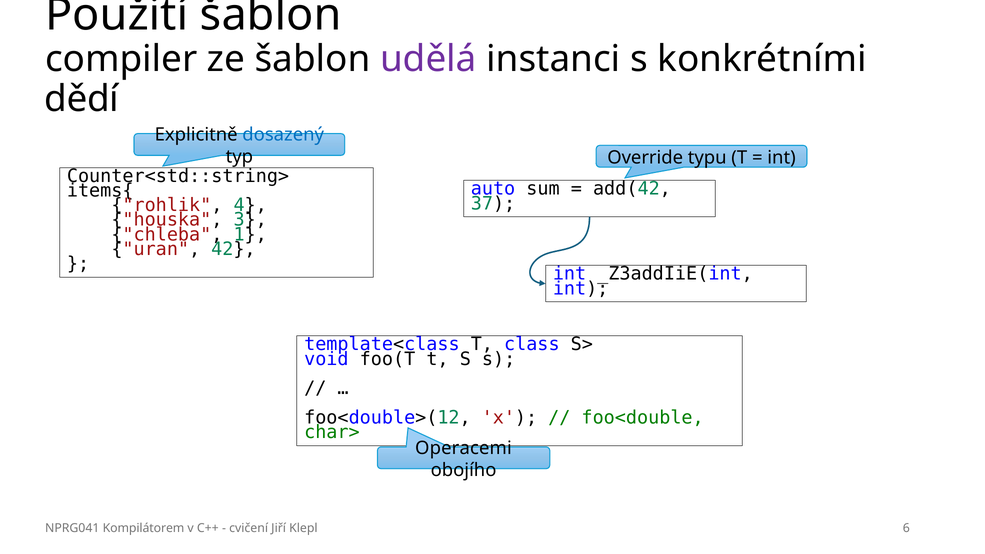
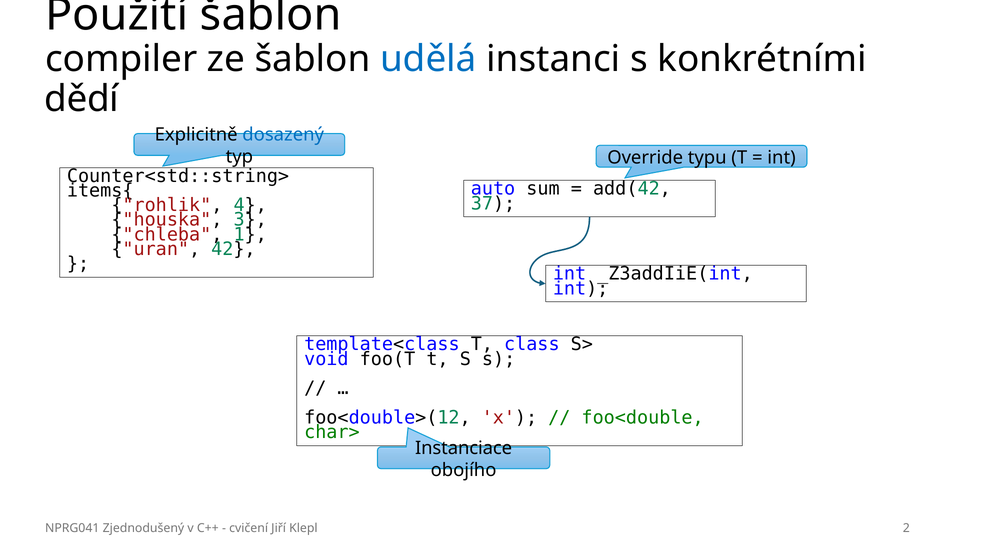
udělá colour: purple -> blue (428, 59)
Operacemi: Operacemi -> Instanciace (464, 448)
Kompilátorem: Kompilátorem -> Zjednodušený (143, 528)
6: 6 -> 2 (906, 528)
